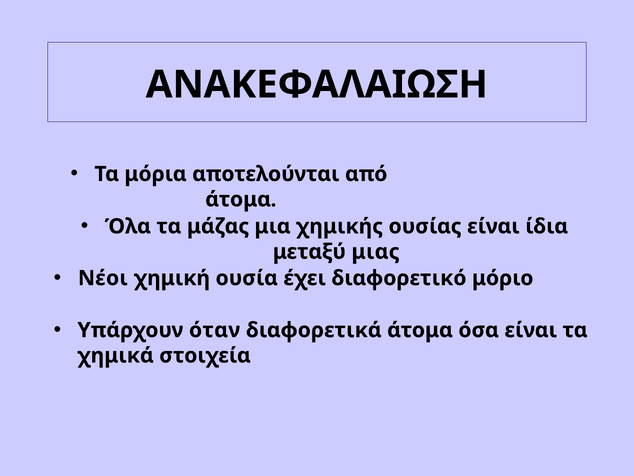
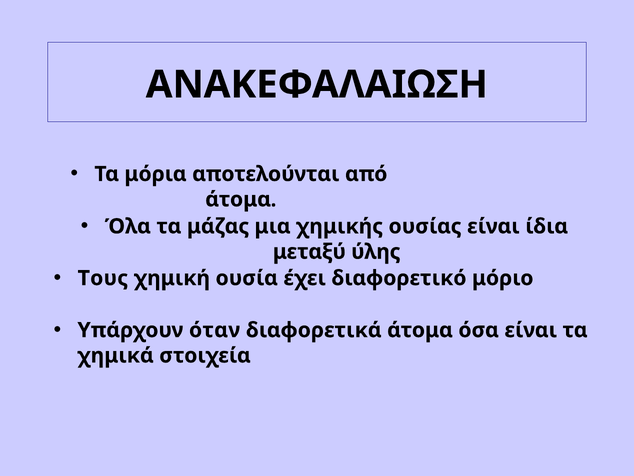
μιας: μιας -> ύλης (376, 252)
Νέοι: Νέοι -> Τους (103, 278)
